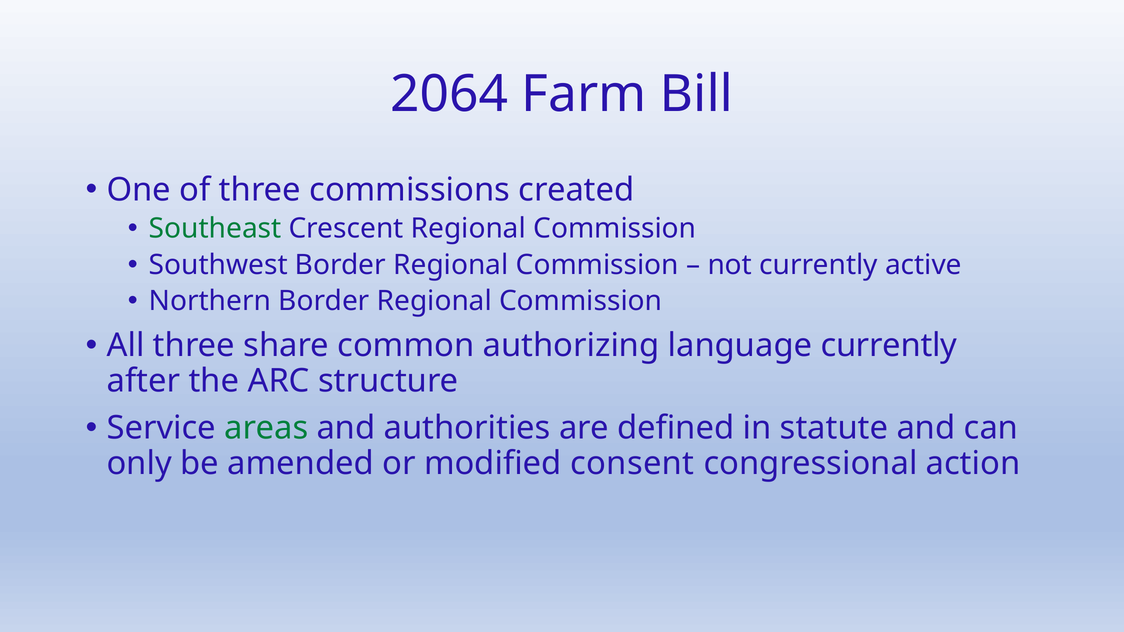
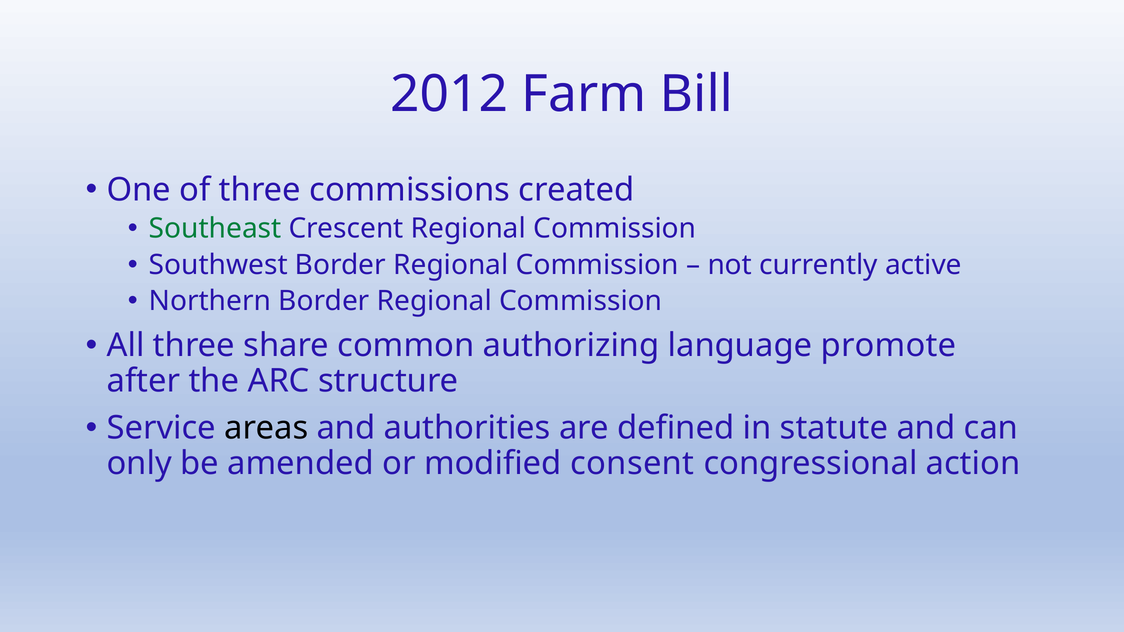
2064: 2064 -> 2012 (449, 94)
language currently: currently -> promote (888, 346)
areas colour: green -> black (266, 428)
